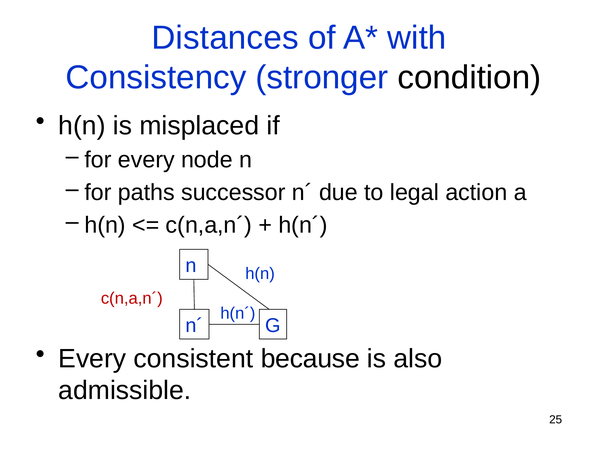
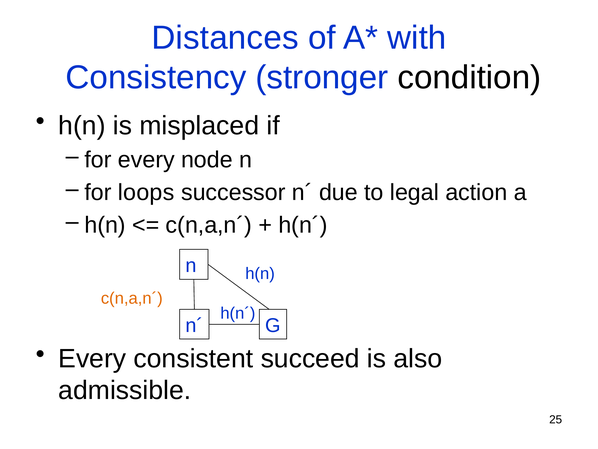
paths: paths -> loops (146, 192)
c(n,a,n´ colour: red -> orange (132, 298)
because: because -> succeed (310, 358)
